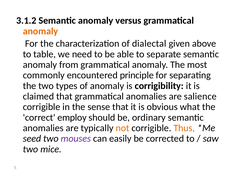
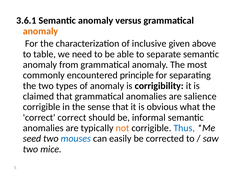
3.1.2: 3.1.2 -> 3.6.1 (26, 21)
dialectal: dialectal -> inclusive (149, 44)
correct employ: employ -> correct (72, 118)
ordinary: ordinary -> informal (149, 118)
Thus colour: orange -> blue (184, 128)
mouses colour: purple -> blue (76, 139)
